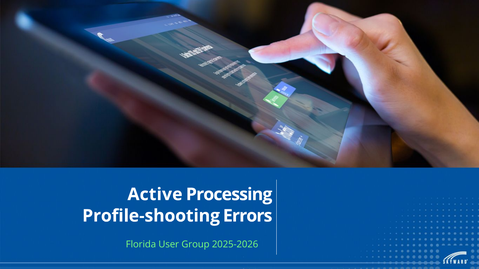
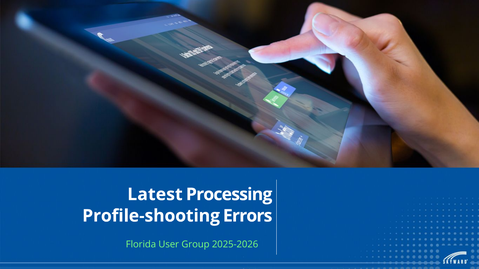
Active: Active -> Latest (155, 195)
